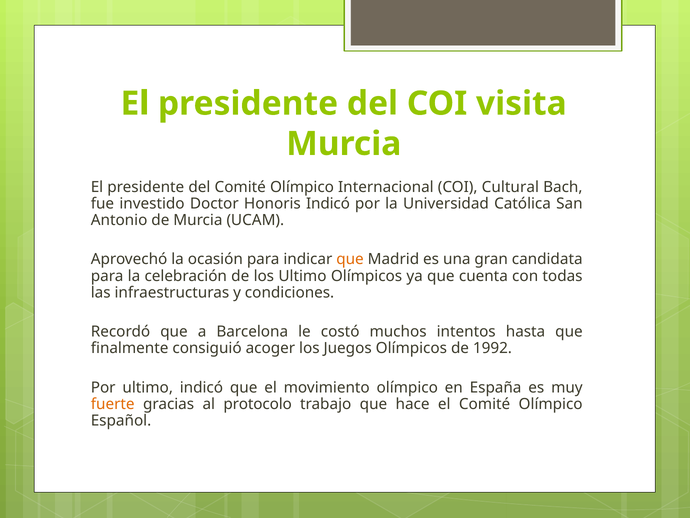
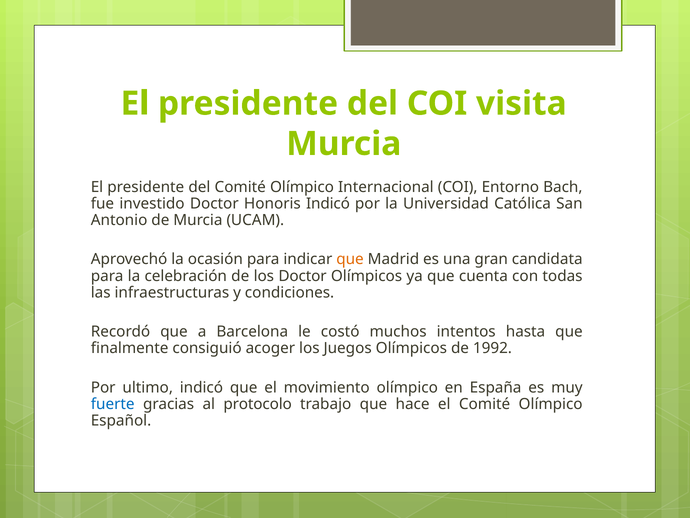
Cultural: Cultural -> Entorno (510, 187)
los Ultimo: Ultimo -> Doctor (303, 276)
fuerte colour: orange -> blue (113, 404)
